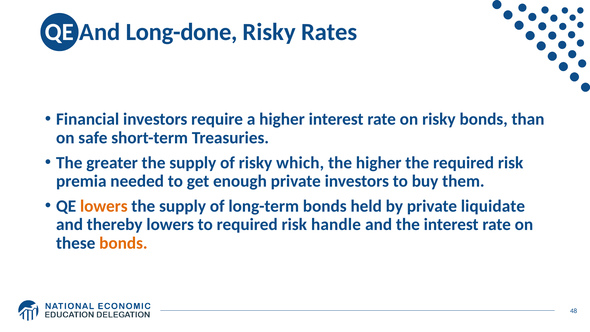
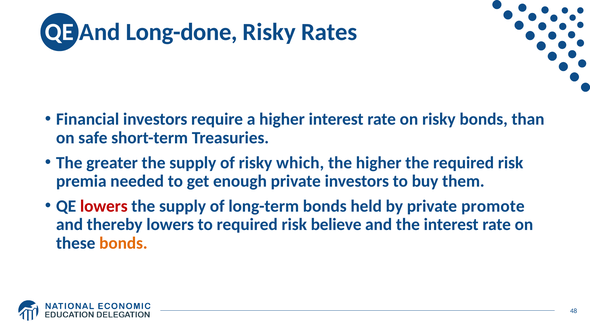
lowers colour: orange -> red (104, 206)
liquidate: liquidate -> promote (493, 206)
handle: handle -> believe (336, 225)
